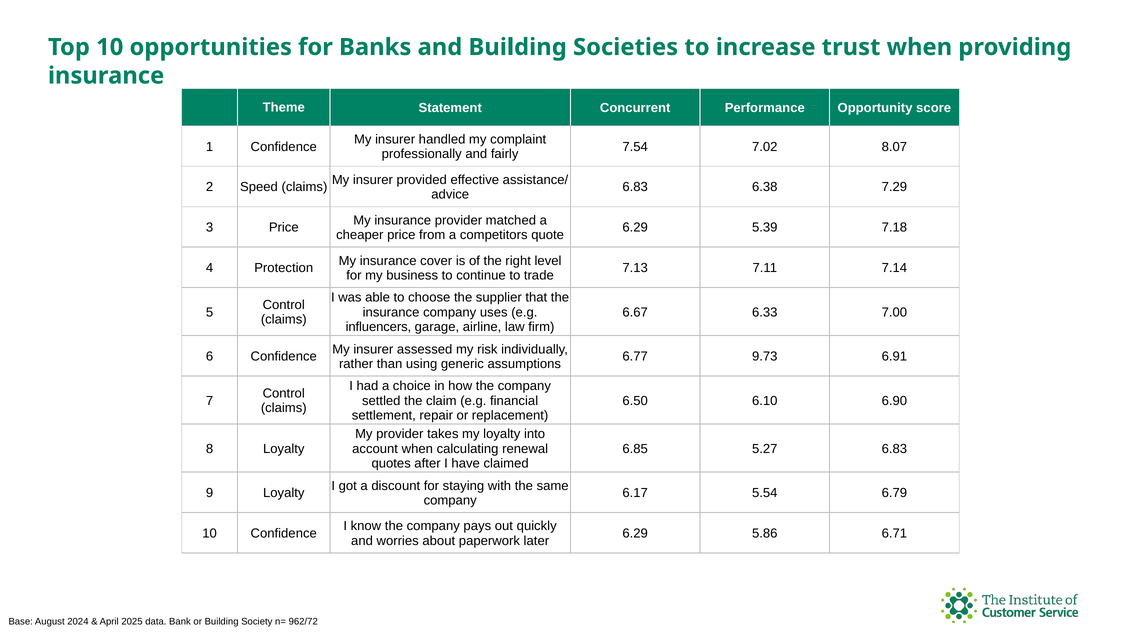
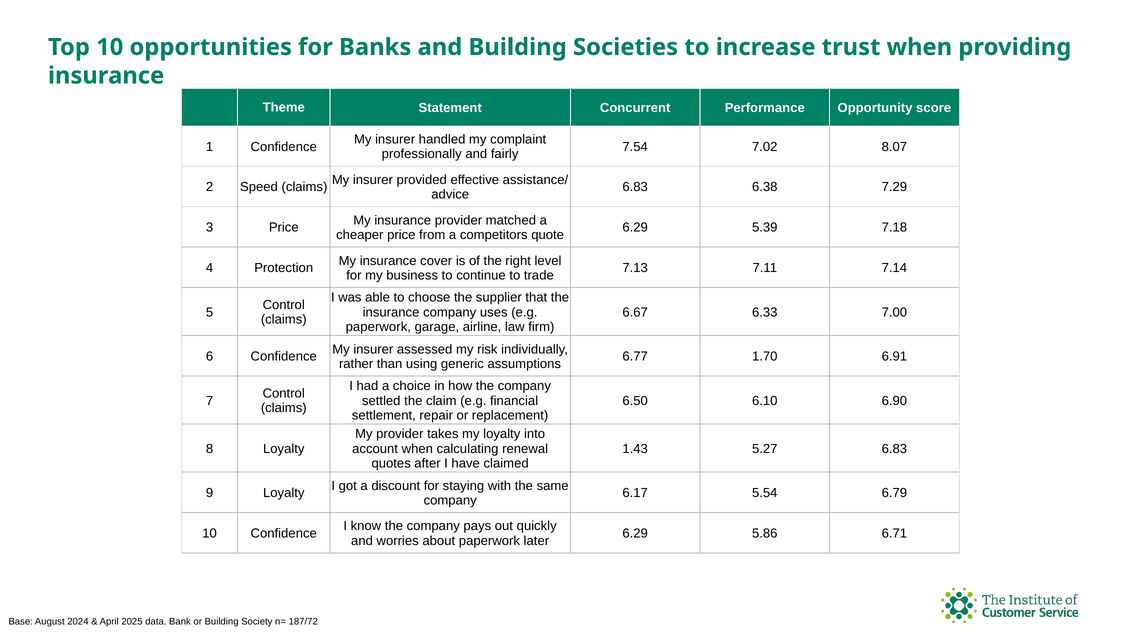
influencers: influencers -> paperwork (378, 327)
9.73: 9.73 -> 1.70 (765, 356)
6.85: 6.85 -> 1.43 (635, 449)
962/72: 962/72 -> 187/72 (303, 621)
